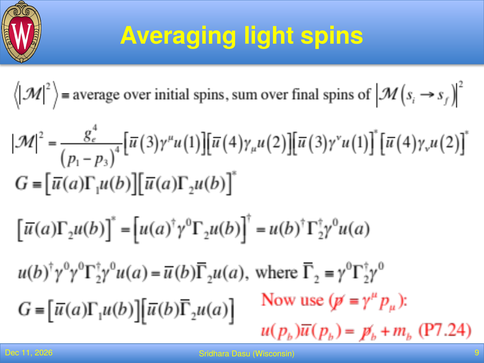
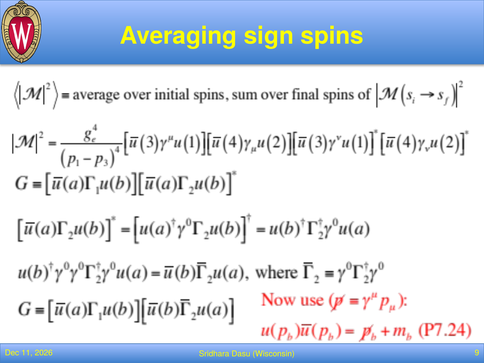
light: light -> sign (269, 36)
